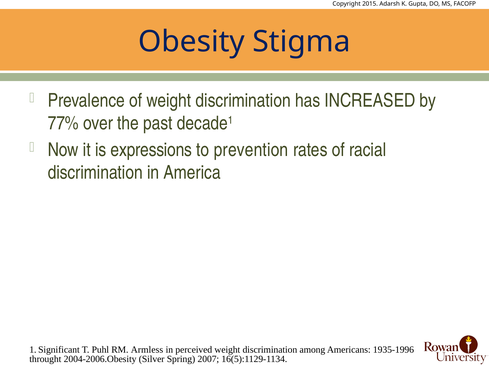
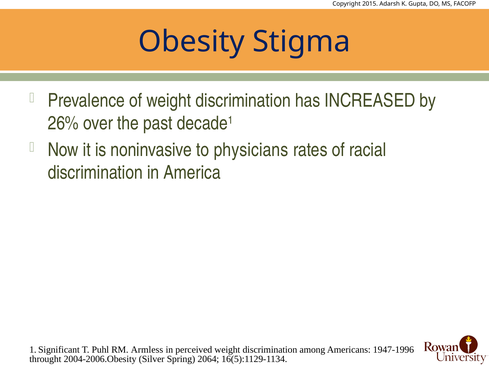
77%: 77% -> 26% (63, 124)
expressions: expressions -> noninvasive (151, 150)
prevention: prevention -> physicians (251, 150)
1935-1996: 1935-1996 -> 1947-1996 (393, 350)
2007: 2007 -> 2064 (208, 360)
